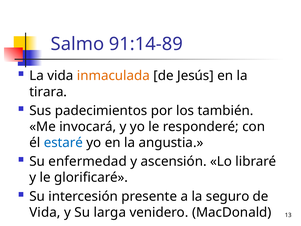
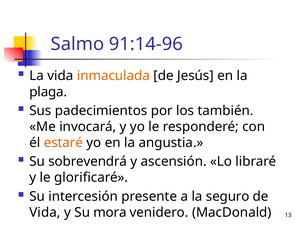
91:14-89: 91:14-89 -> 91:14-96 (146, 44)
tirara: tirara -> plaga (48, 92)
estaré colour: blue -> orange (63, 143)
enfermedad: enfermedad -> sobrevendrá (88, 161)
larga: larga -> mora (110, 212)
